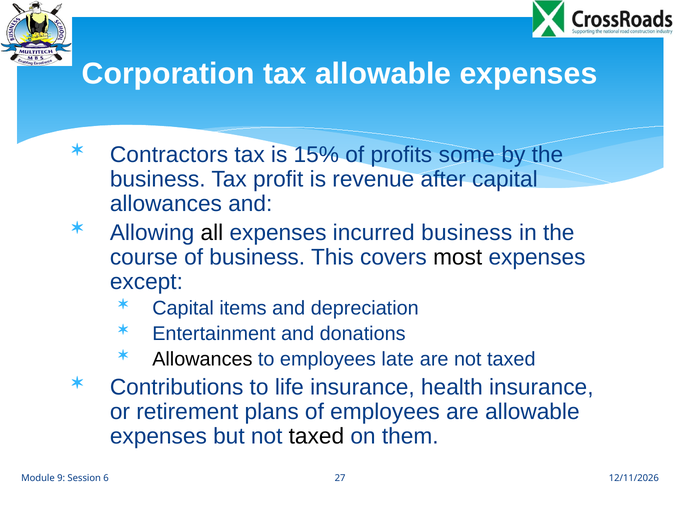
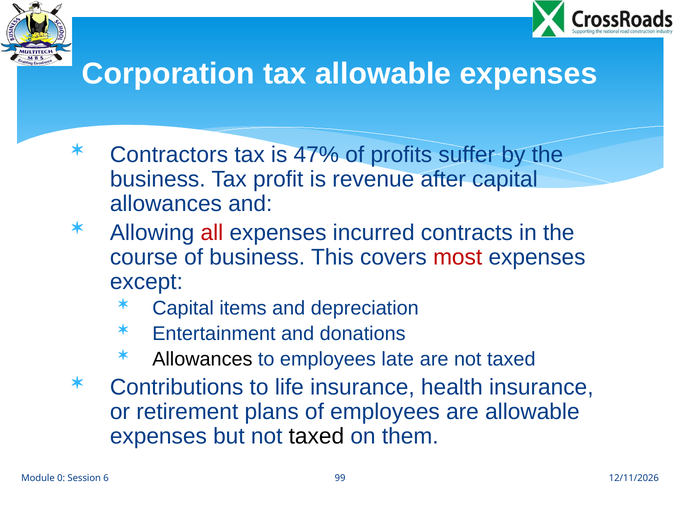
15%: 15% -> 47% (316, 155)
some: some -> suffer (467, 155)
all colour: black -> red (212, 233)
incurred business: business -> contracts (467, 233)
most colour: black -> red (458, 257)
9: 9 -> 0 (61, 478)
27: 27 -> 99 (340, 478)
